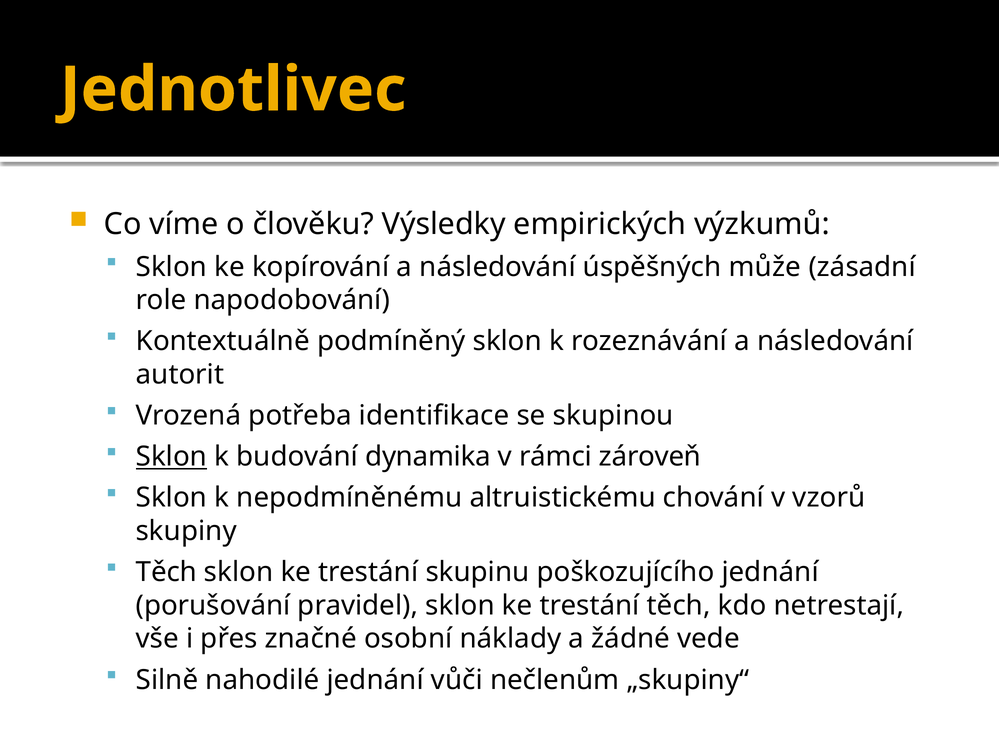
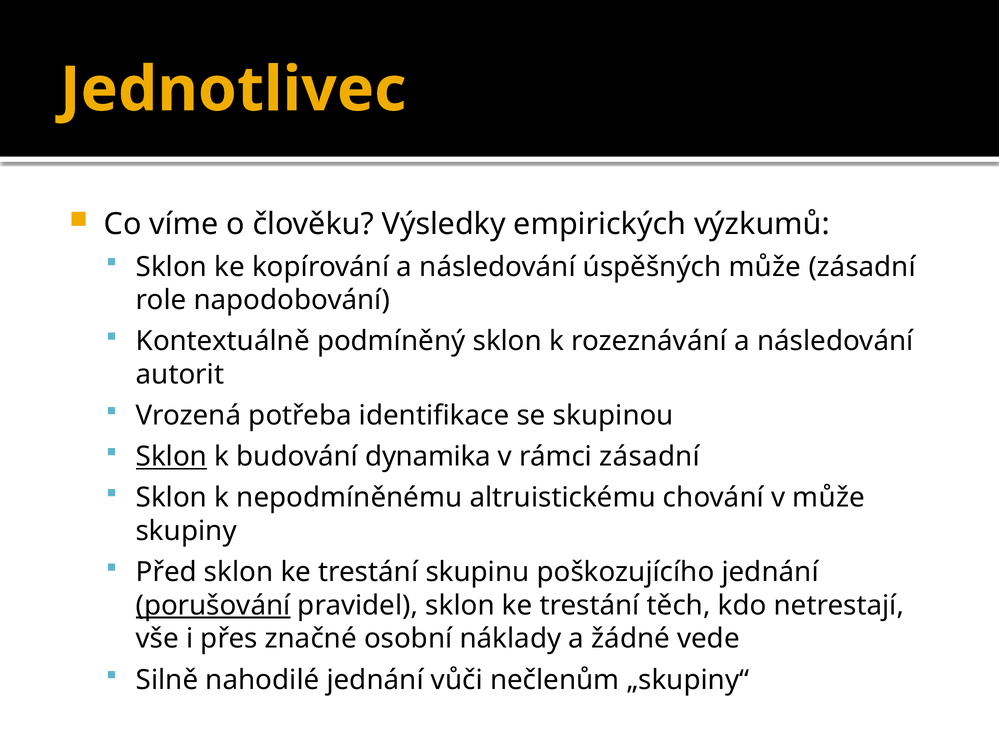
rámci zároveň: zároveň -> zásadní (650, 457)
v vzorů: vzorů -> může (829, 498)
Těch: Těch -> Před (166, 572)
porušování underline: none -> present (213, 606)
